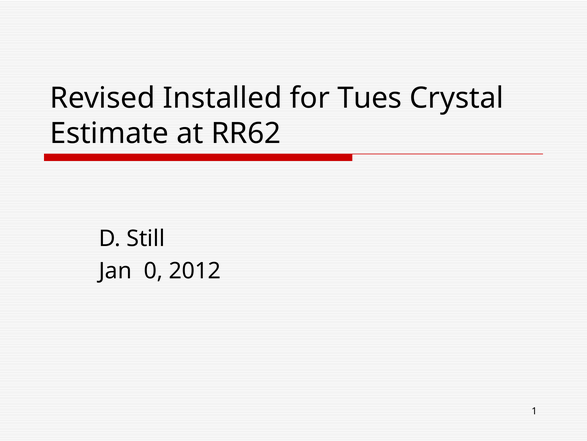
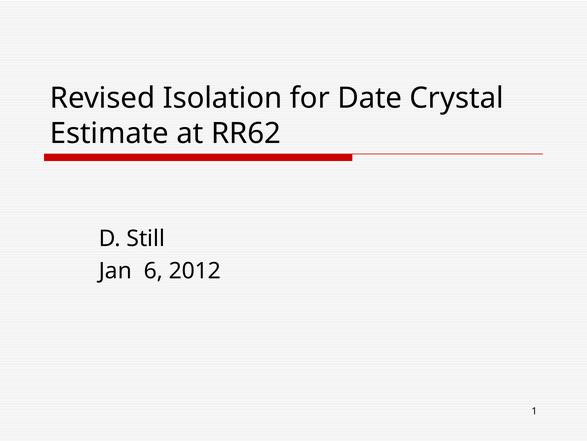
Installed: Installed -> Isolation (223, 98)
Tues: Tues -> Date (370, 98)
0: 0 -> 6 (153, 270)
